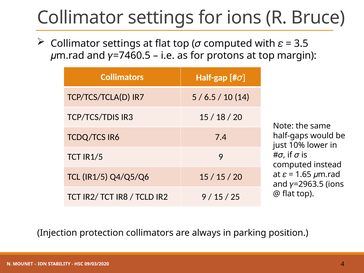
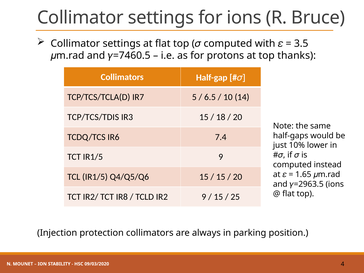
margin: margin -> thanks (297, 56)
